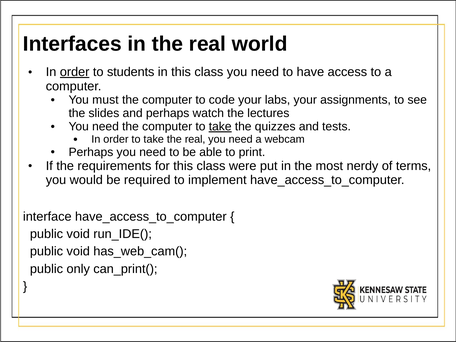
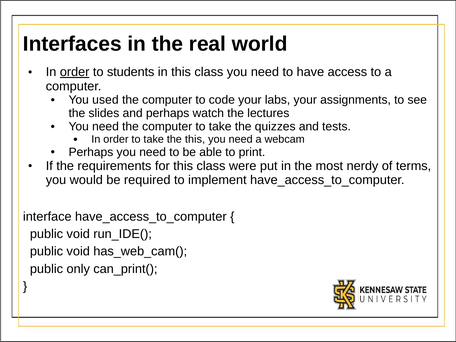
must: must -> used (105, 100)
take underline: present -> none (220, 127)
take the real: real -> this (195, 139)
